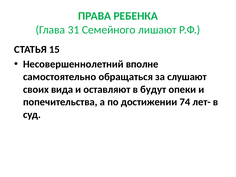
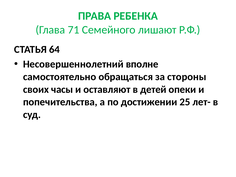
31: 31 -> 71 (74, 30)
15: 15 -> 64 (54, 50)
слушают: слушают -> стороны (187, 77)
вида: вида -> часы (62, 89)
будут: будут -> детей (153, 89)
74: 74 -> 25 (185, 102)
